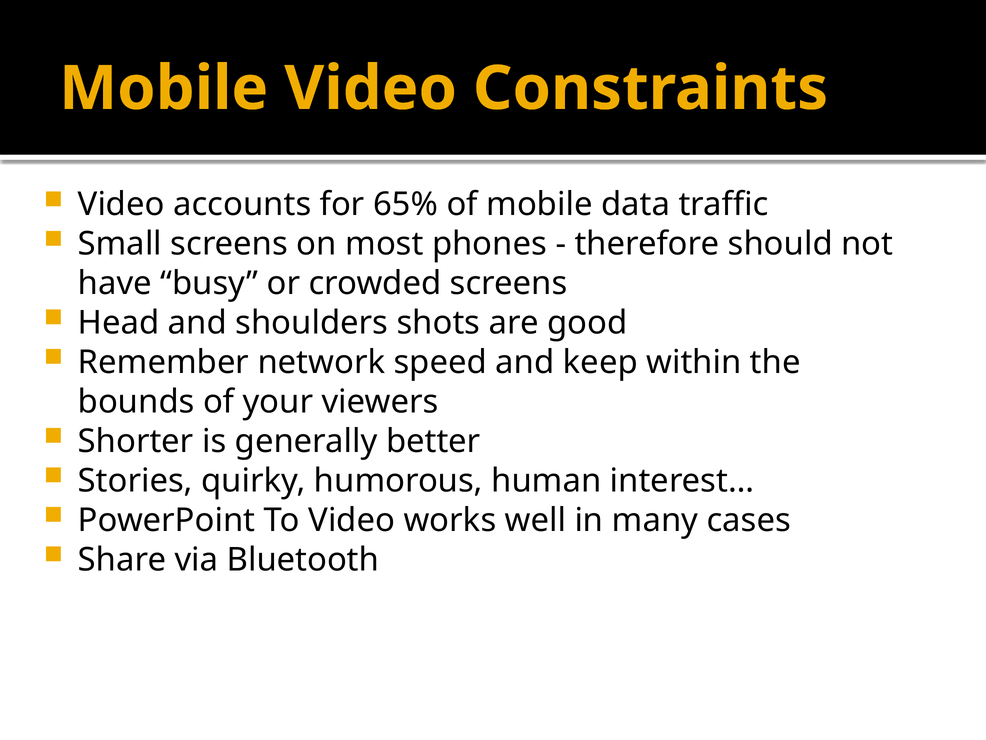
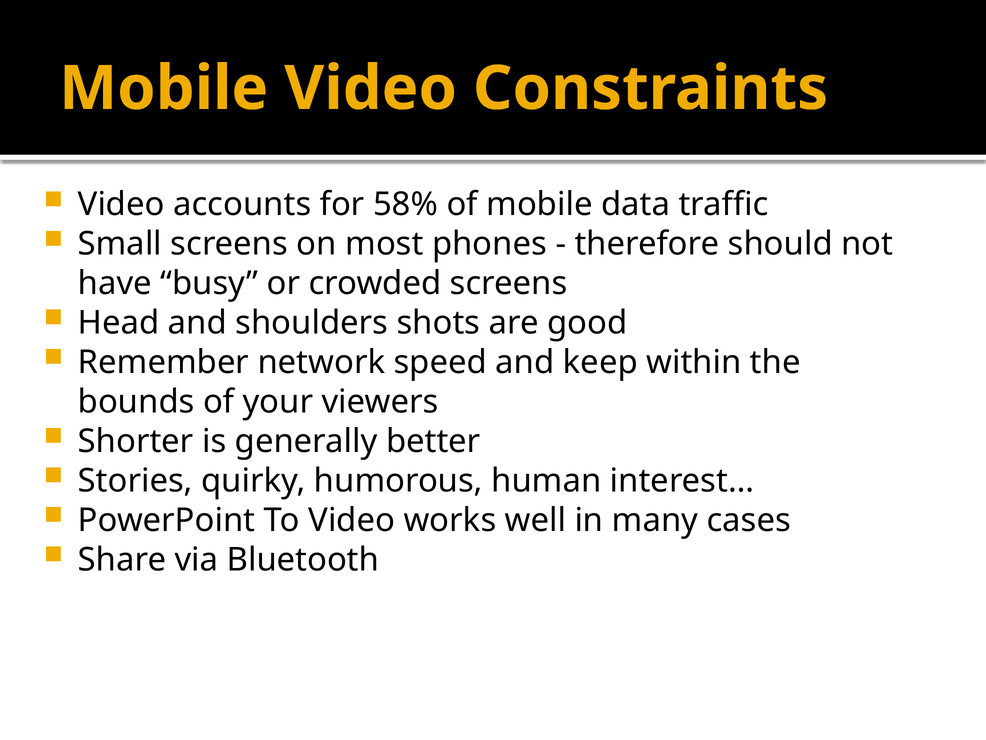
65%: 65% -> 58% (406, 204)
